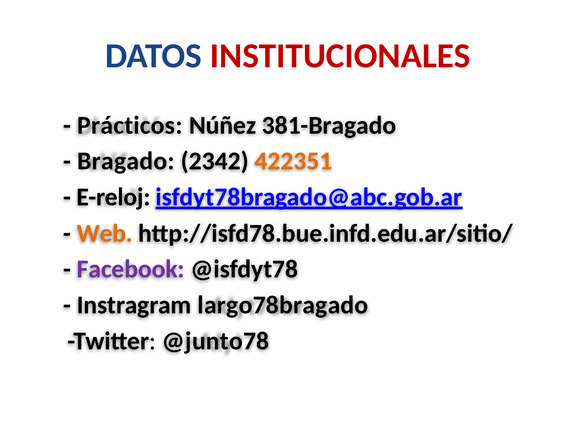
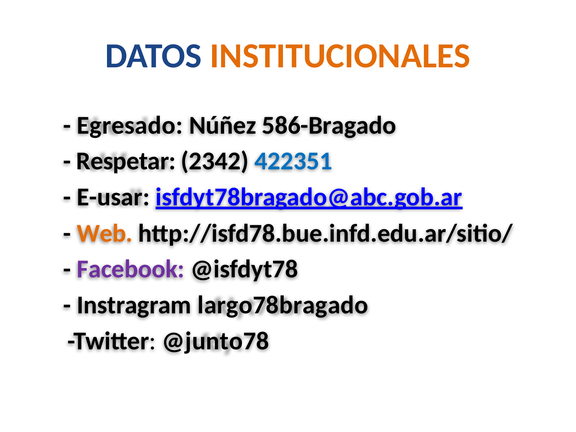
INSTITUCIONALES colour: red -> orange (340, 56)
Prácticos: Prácticos -> Egresado (130, 125)
381-Bragado: 381-Bragado -> 586-Bragado (329, 125)
Bragado: Bragado -> Respetar (126, 161)
422351 colour: orange -> blue (294, 161)
E-reloj: E-reloj -> E-usar (113, 197)
